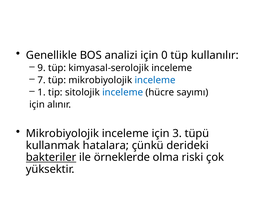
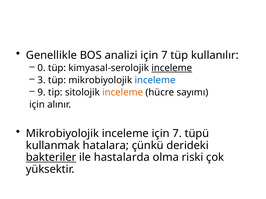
analizi için 0: 0 -> 7 (164, 55)
9: 9 -> 0 (42, 68)
inceleme underline: none -> present (172, 68)
7: 7 -> 3 (42, 80)
1: 1 -> 9 (42, 93)
inceleme colour: blue -> orange (123, 93)
inceleme için 3: 3 -> 7 (177, 134)
örneklerde: örneklerde -> hastalarda (122, 158)
